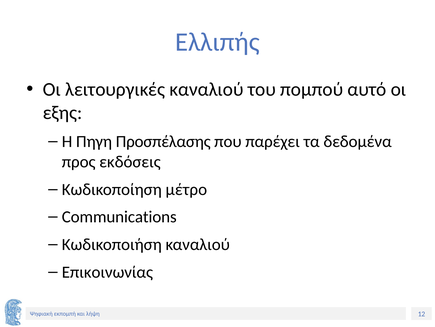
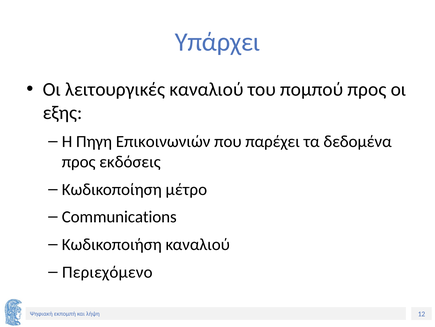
Ελλιπής: Ελλιπής -> Υπάρχει (218, 42)
πομπού αυτό: αυτό -> προς (367, 89)
Προσπέλασης: Προσπέλασης -> Επικοινωνιών (163, 141)
Επικοινωνίας: Επικοινωνίας -> Περιεχόμενο (107, 271)
